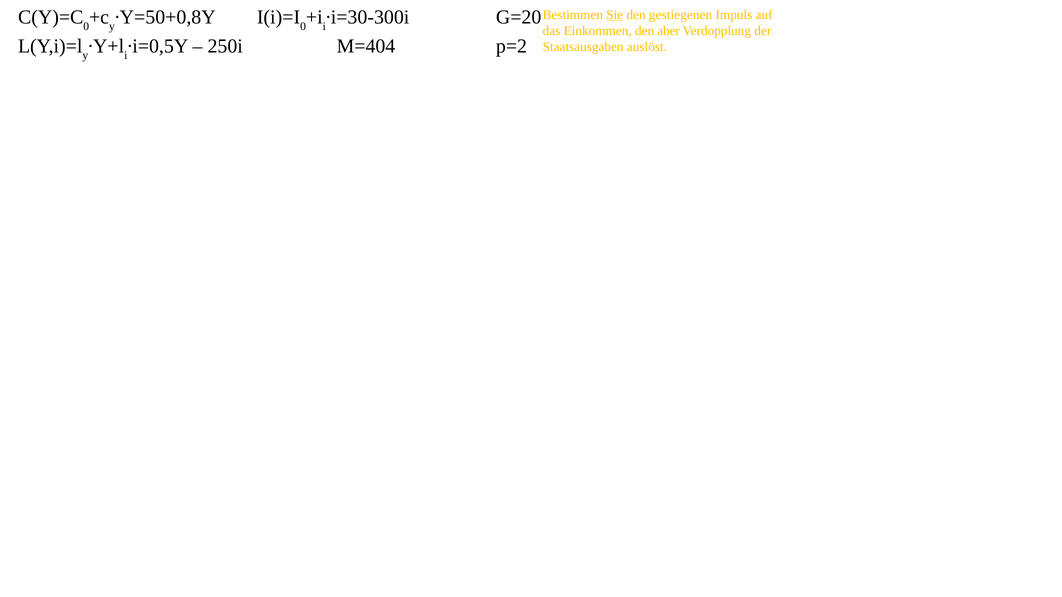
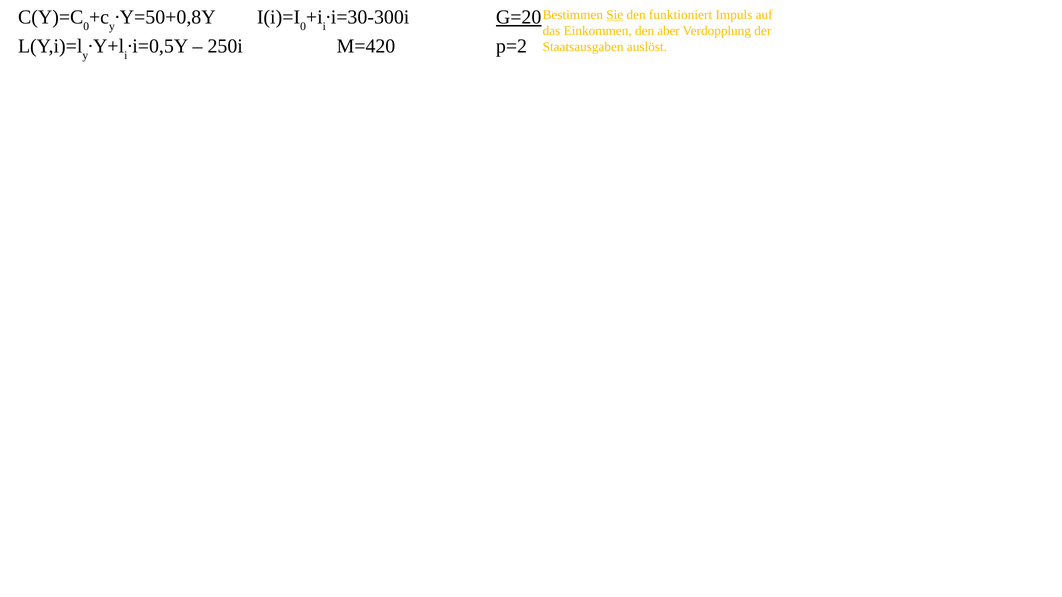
G=20 underline: none -> present (519, 17)
gestiegenen: gestiegenen -> funktioniert (681, 15)
M=404: M=404 -> M=420 (366, 46)
